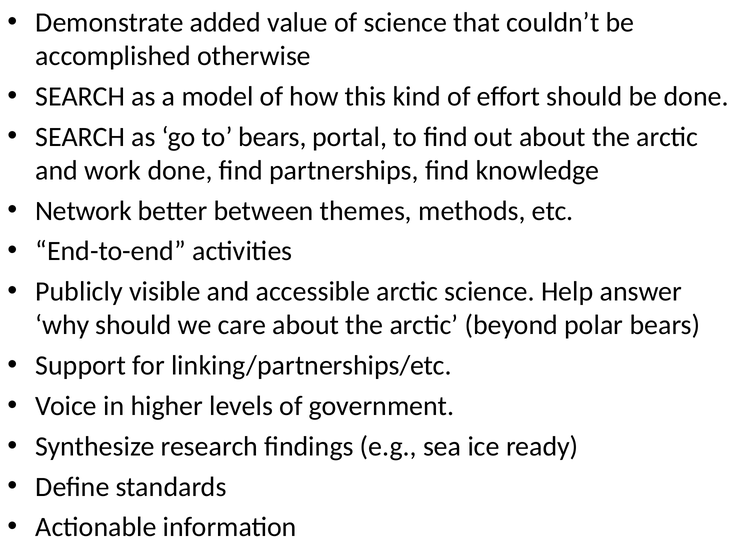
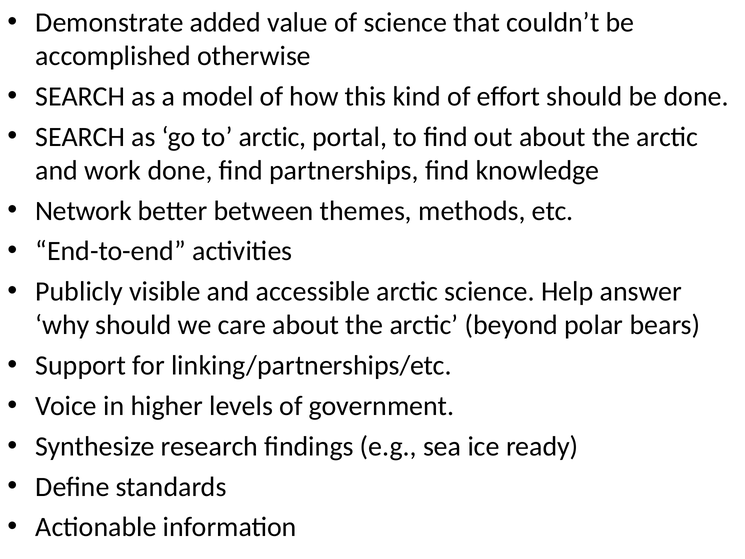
to bears: bears -> arctic (273, 137)
